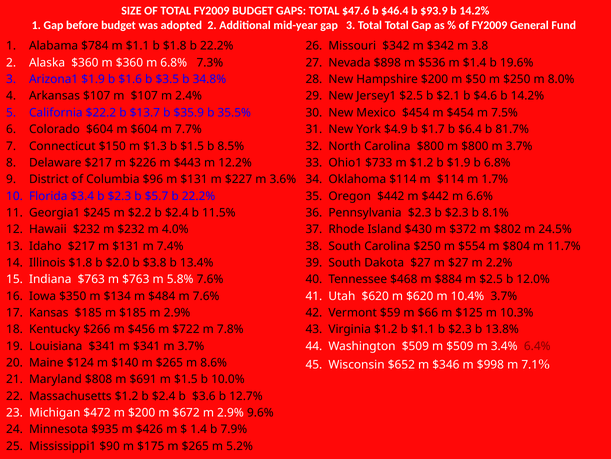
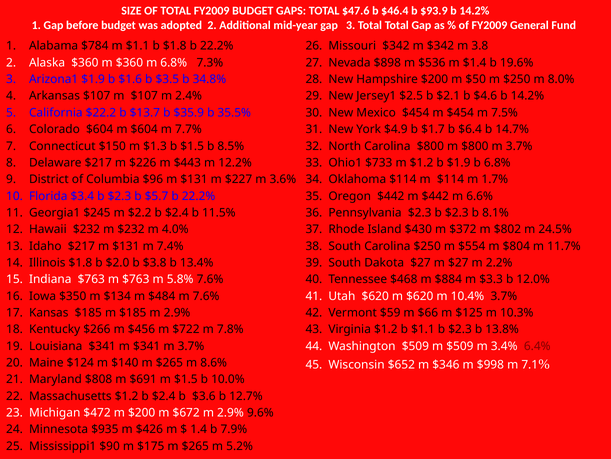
81.7%: 81.7% -> 14.7% (512, 129)
m $2.5: $2.5 -> $3.3 (491, 279)
